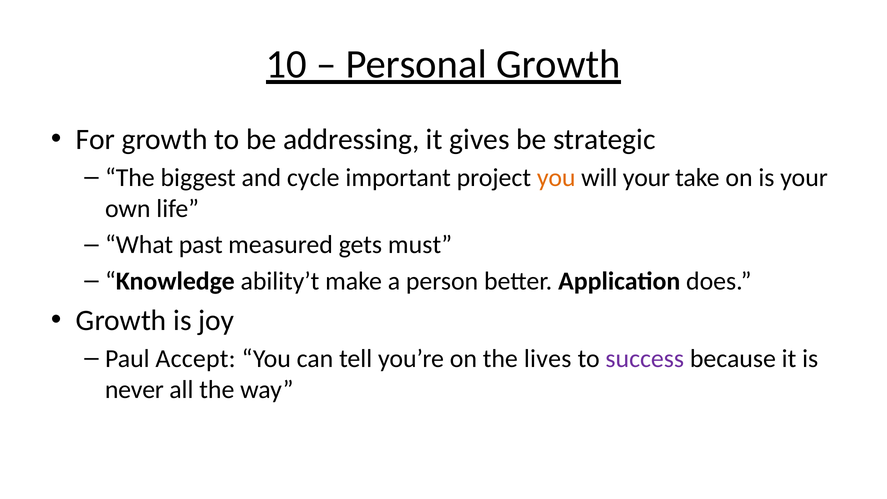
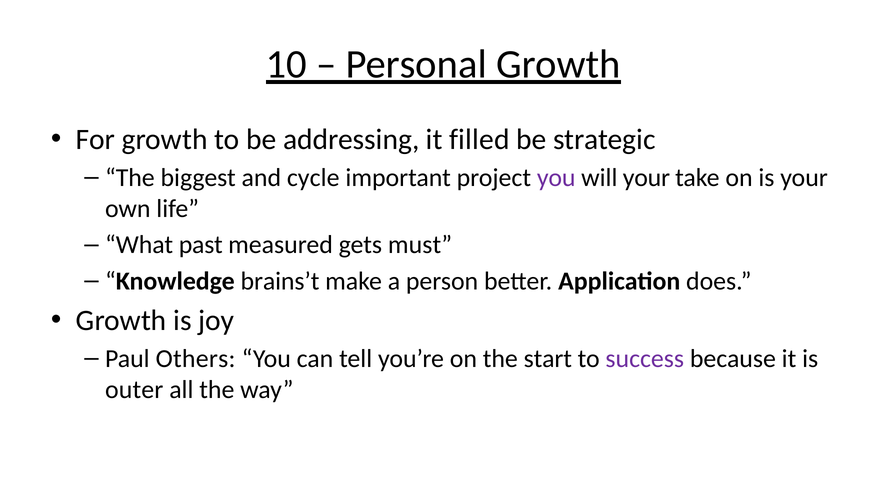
gives: gives -> filled (479, 140)
you colour: orange -> purple (556, 178)
ability’t: ability’t -> brains’t (280, 281)
Accept: Accept -> Others (196, 359)
lives: lives -> start (548, 359)
never: never -> outer (134, 390)
